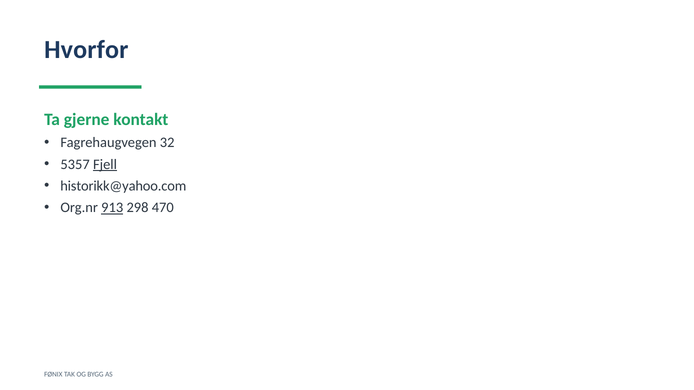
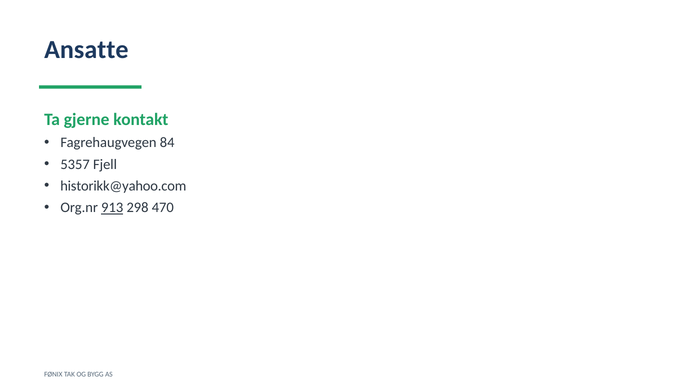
Hvorfor: Hvorfor -> Ansatte (86, 50)
32: 32 -> 84 (167, 143)
Fjell underline: present -> none (105, 164)
